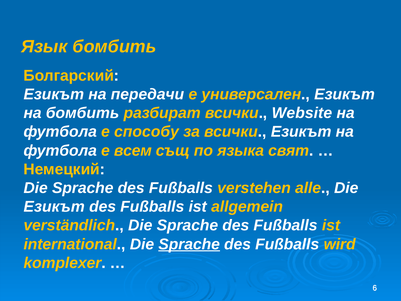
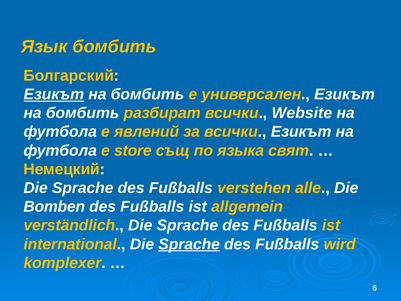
Езикът underline: none -> present (54, 94)
передачи: передачи -> бомбить (147, 94)
способу: способу -> явлений (147, 132)
всем: всем -> store (133, 150)
Езикът: Езикът -> Bomben (54, 207)
